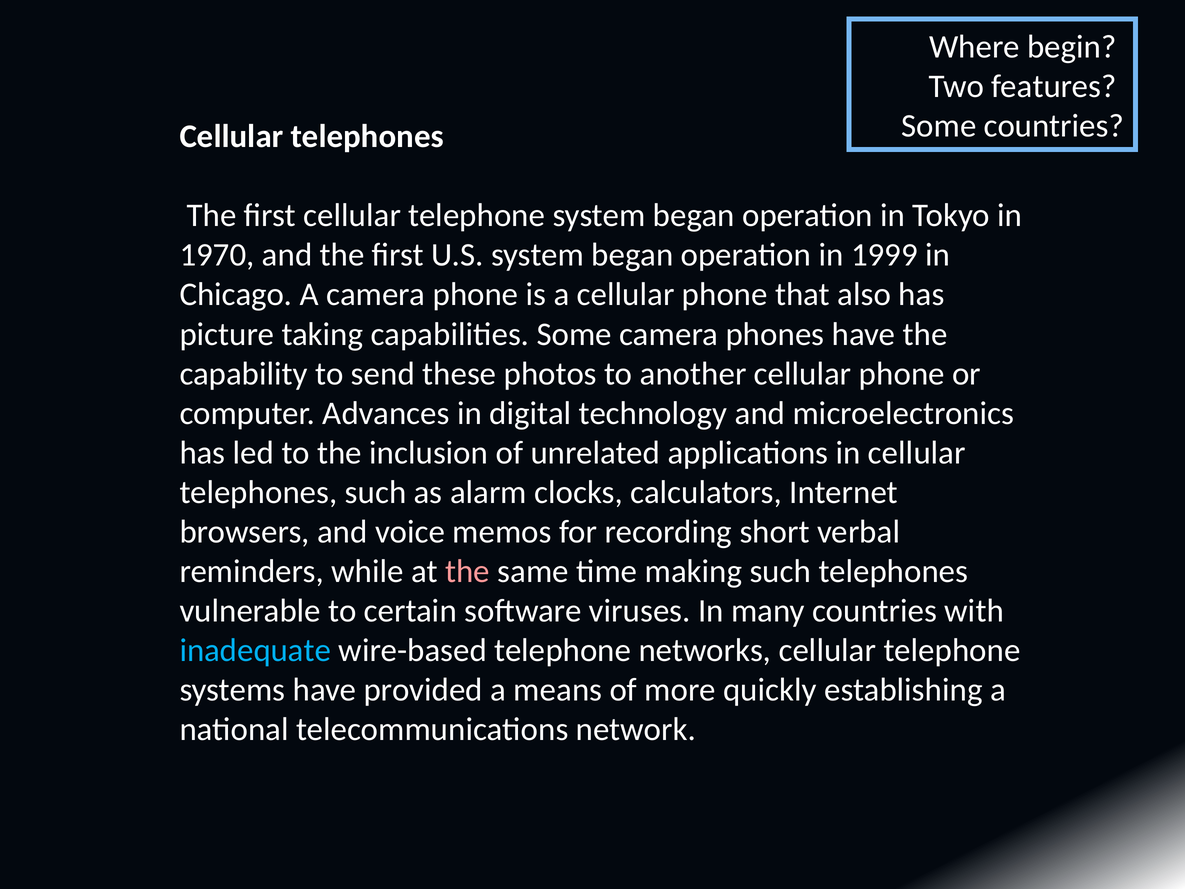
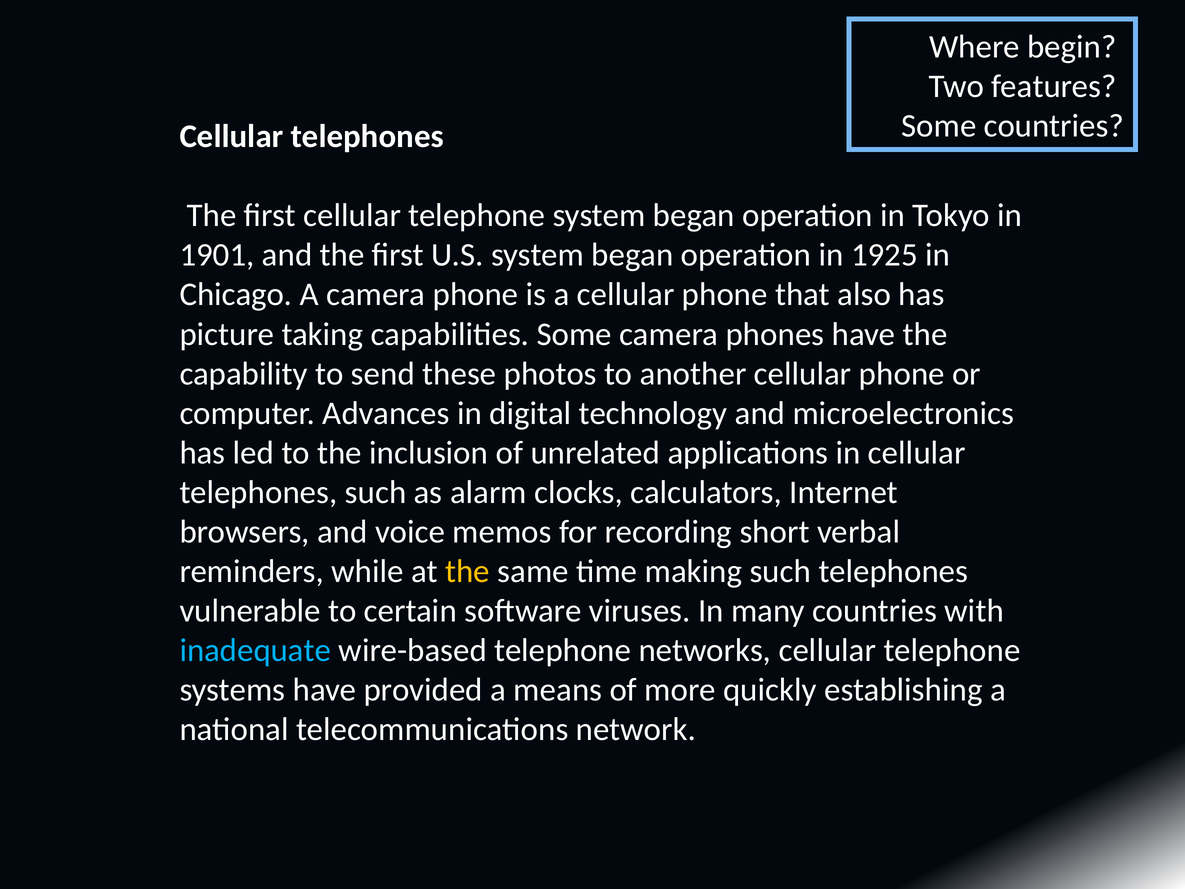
1970: 1970 -> 1901 (217, 255)
1999: 1999 -> 1925 (884, 255)
the colour: pink -> yellow (467, 571)
